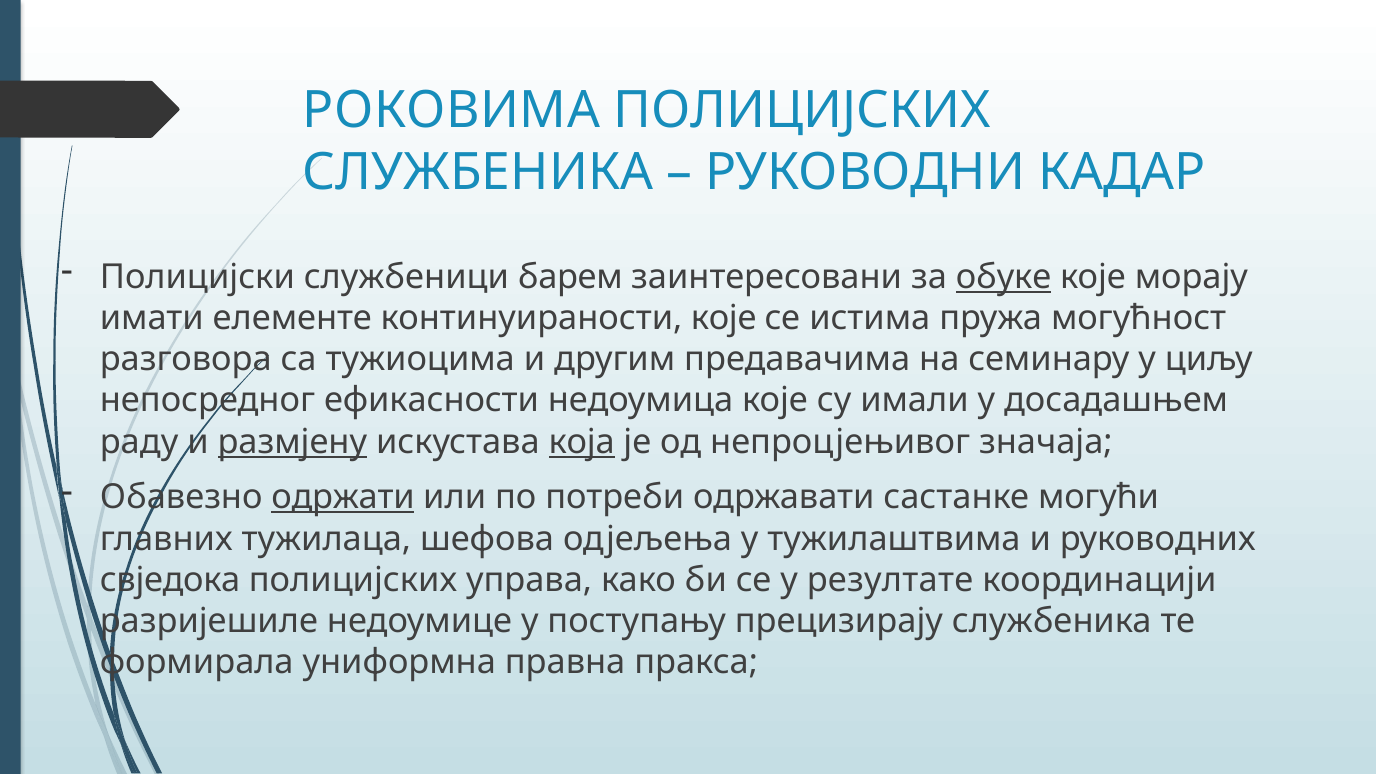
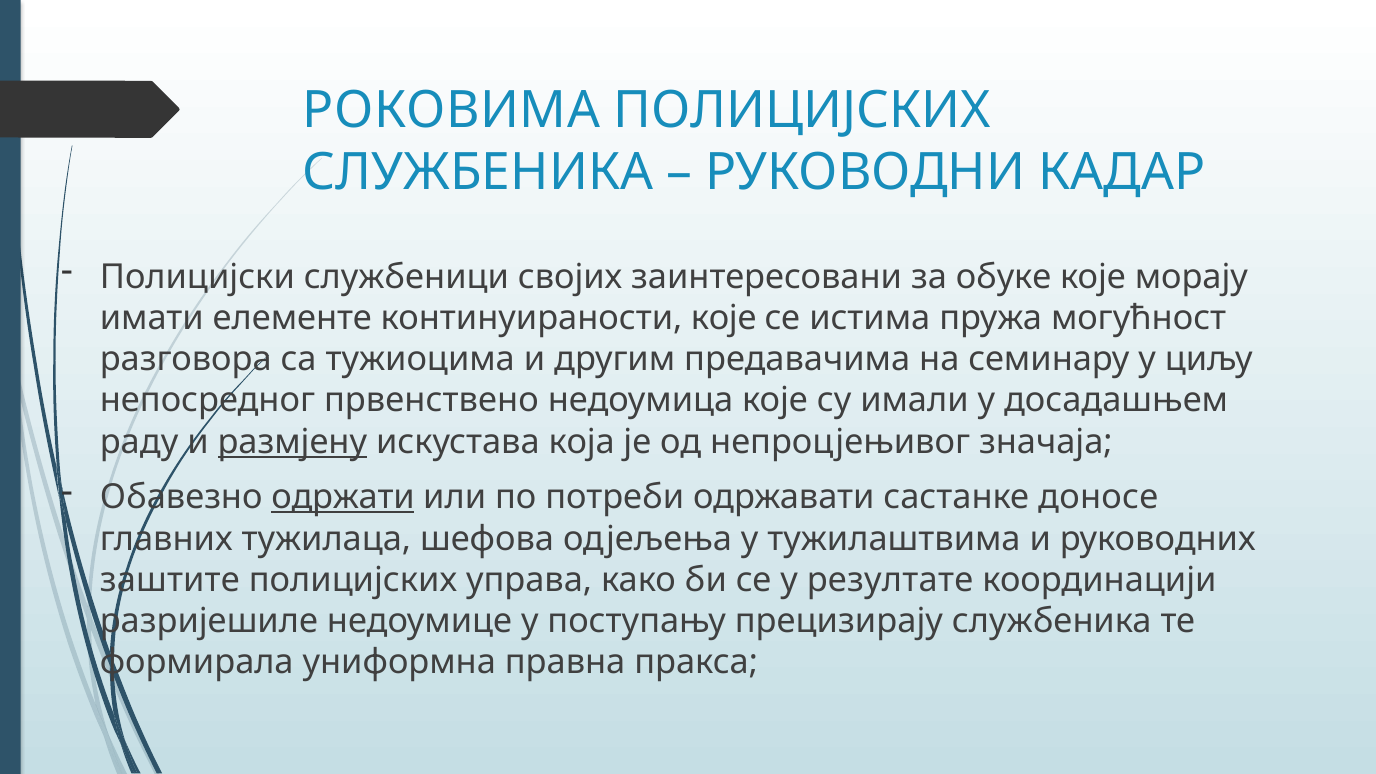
барем: барем -> својих (570, 277)
обуке underline: present -> none (1004, 277)
ефикасности: ефикасности -> првенствено (431, 401)
која underline: present -> none (582, 442)
могући: могући -> доносе (1098, 497)
свједока: свједока -> заштите (170, 580)
